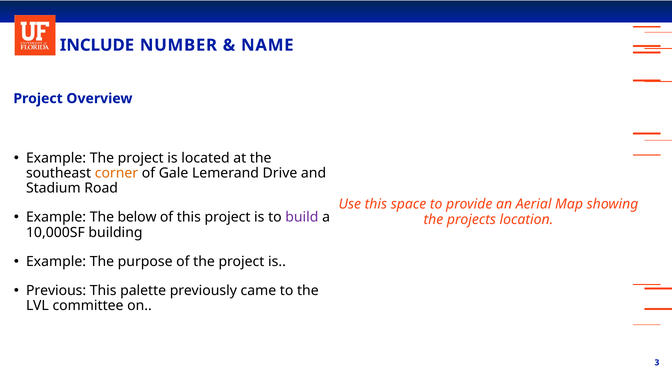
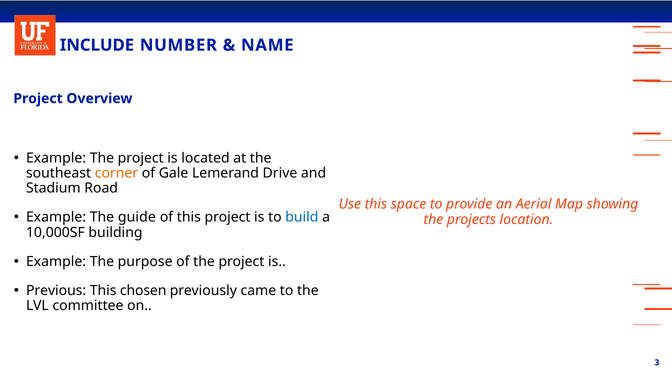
below: below -> guide (137, 217)
build colour: purple -> blue (302, 217)
palette: palette -> chosen (143, 291)
